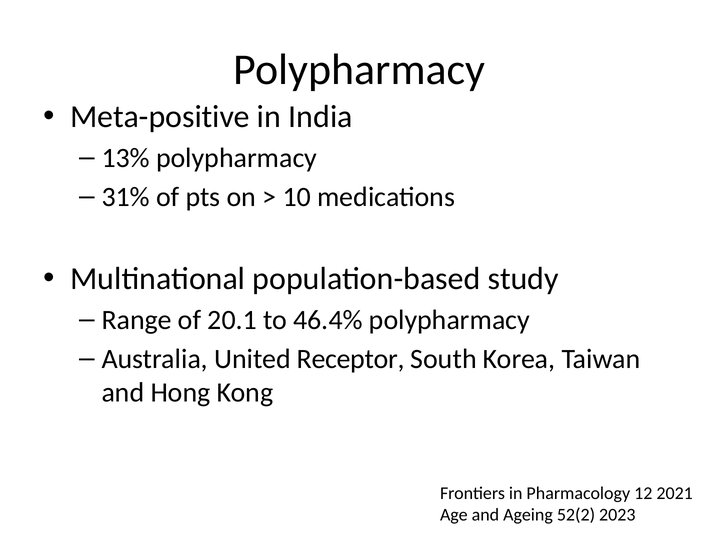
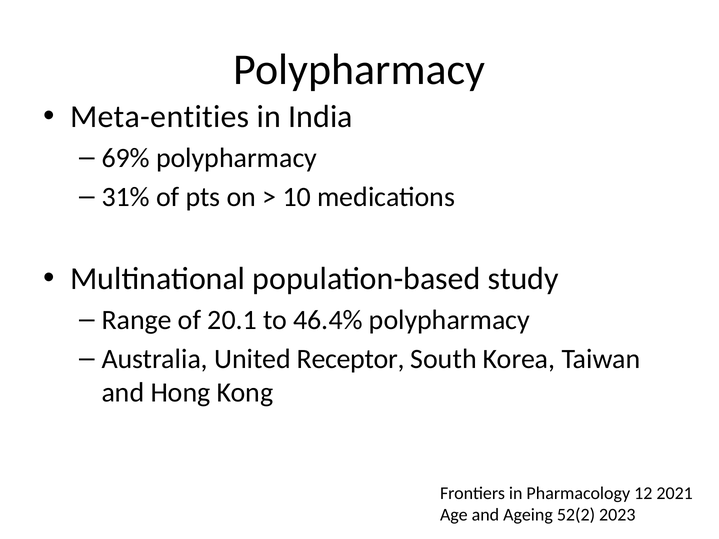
Meta-positive: Meta-positive -> Meta-entities (160, 117)
13%: 13% -> 69% (126, 158)
